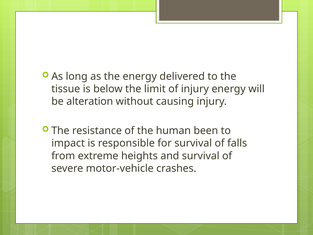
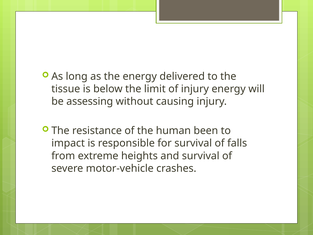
alteration: alteration -> assessing (90, 101)
